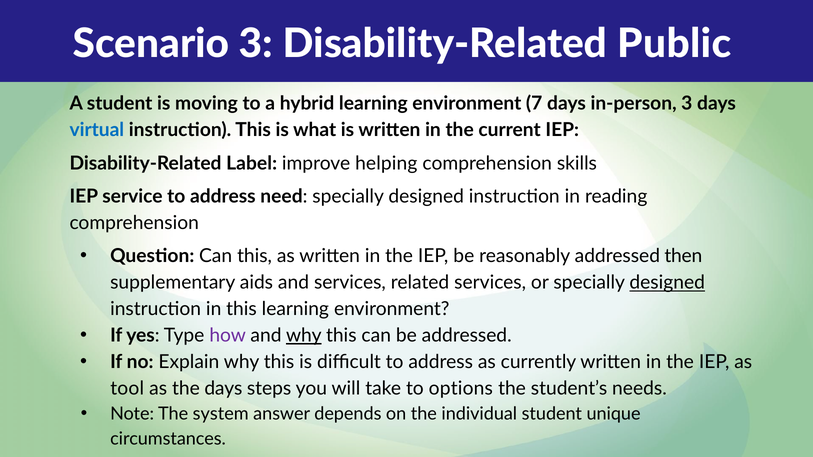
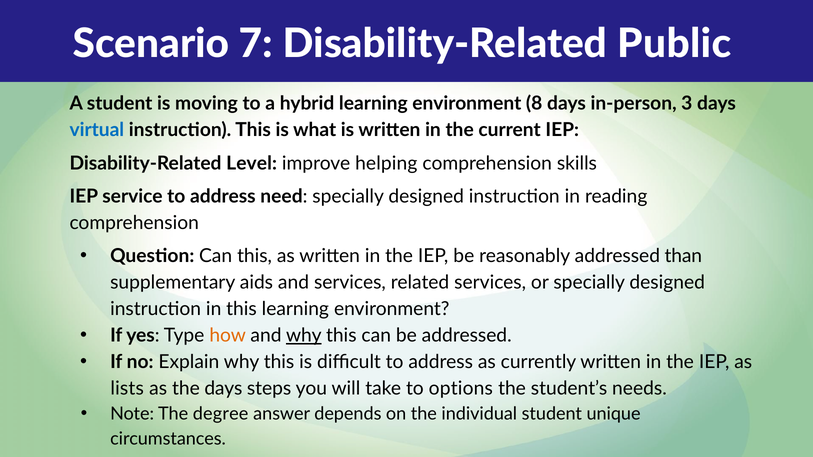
Scenario 3: 3 -> 7 (256, 44)
7: 7 -> 8 (534, 104)
Label: Label -> Level (252, 163)
then: then -> than (683, 256)
designed underline: present -> none (667, 283)
how colour: purple -> orange (228, 336)
tool: tool -> lists (127, 389)
system: system -> degree (221, 414)
